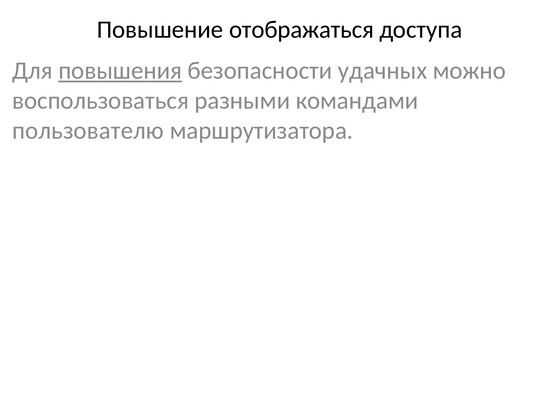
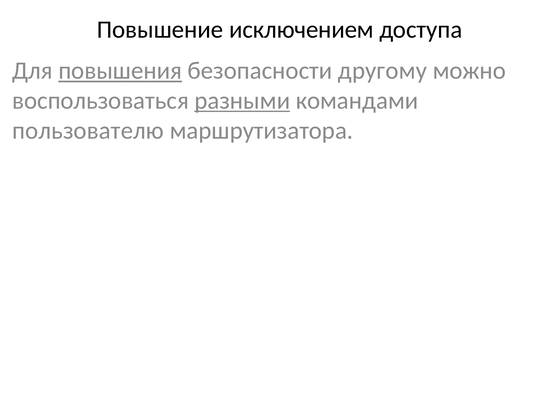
отображаться: отображаться -> исключением (301, 30)
удачных: удачных -> другому (382, 71)
разными underline: none -> present (242, 101)
